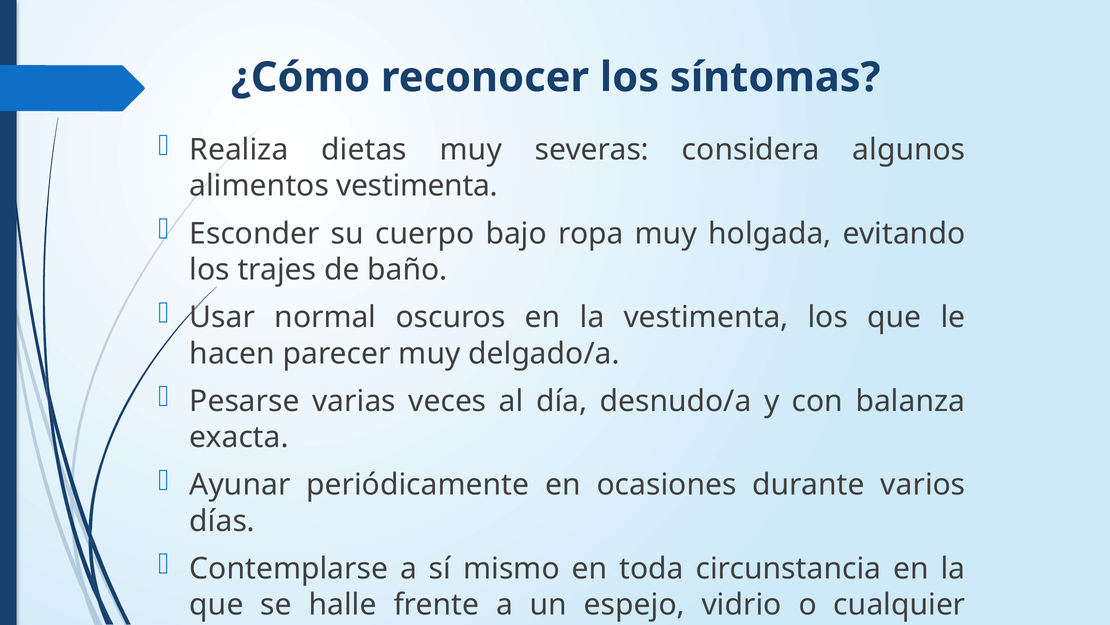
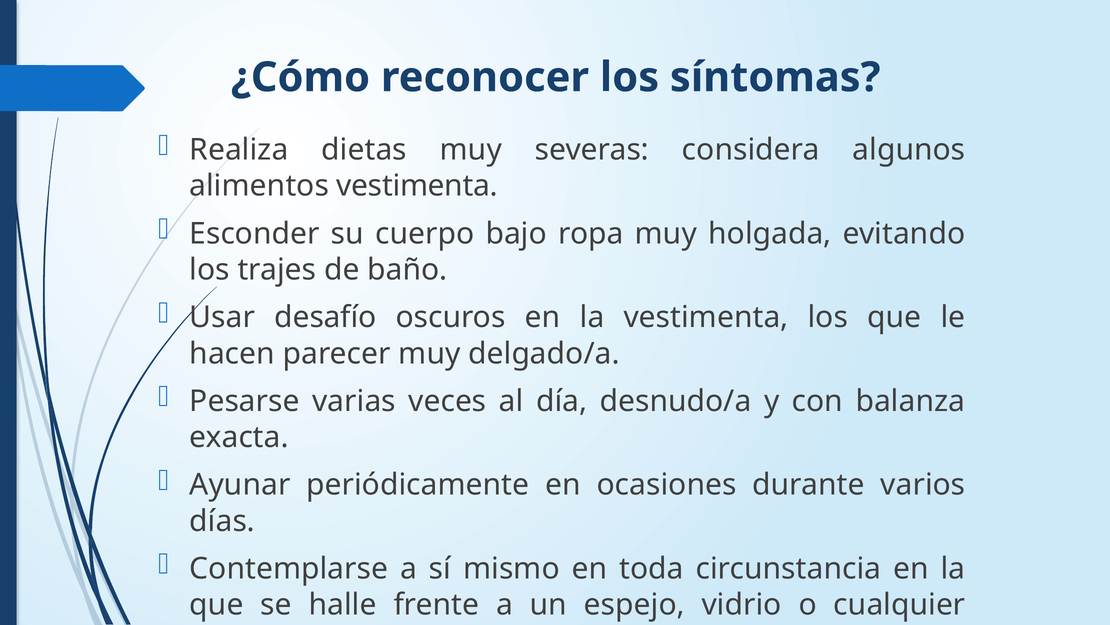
normal: normal -> desafío (325, 317)
